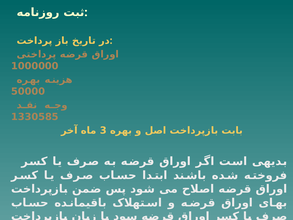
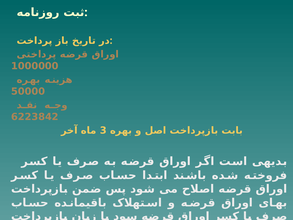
1330585: 1330585 -> 6223842 (35, 117)
